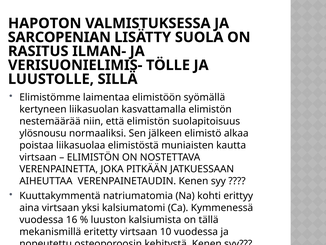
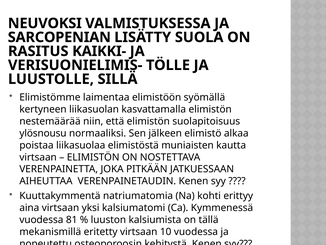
HAPOTON: HAPOTON -> NEUVOKSI (45, 23)
ILMAN-: ILMAN- -> KAIKKI- (99, 51)
16: 16 -> 81 (72, 219)
